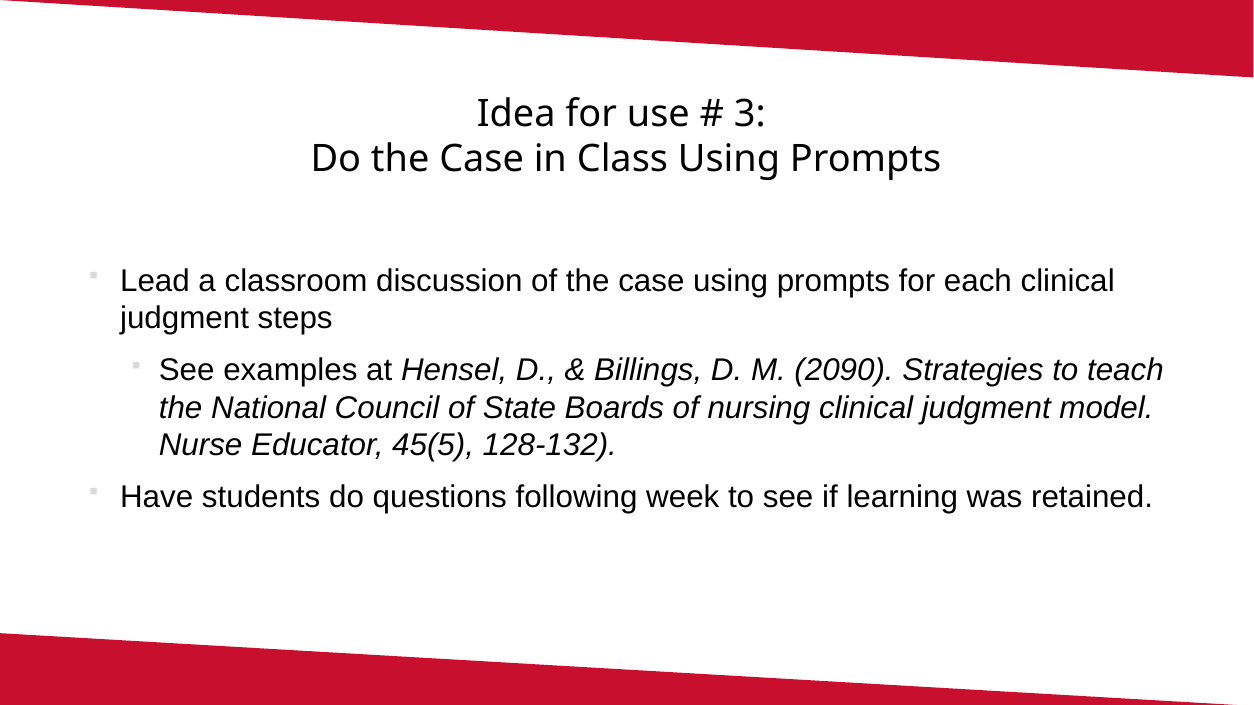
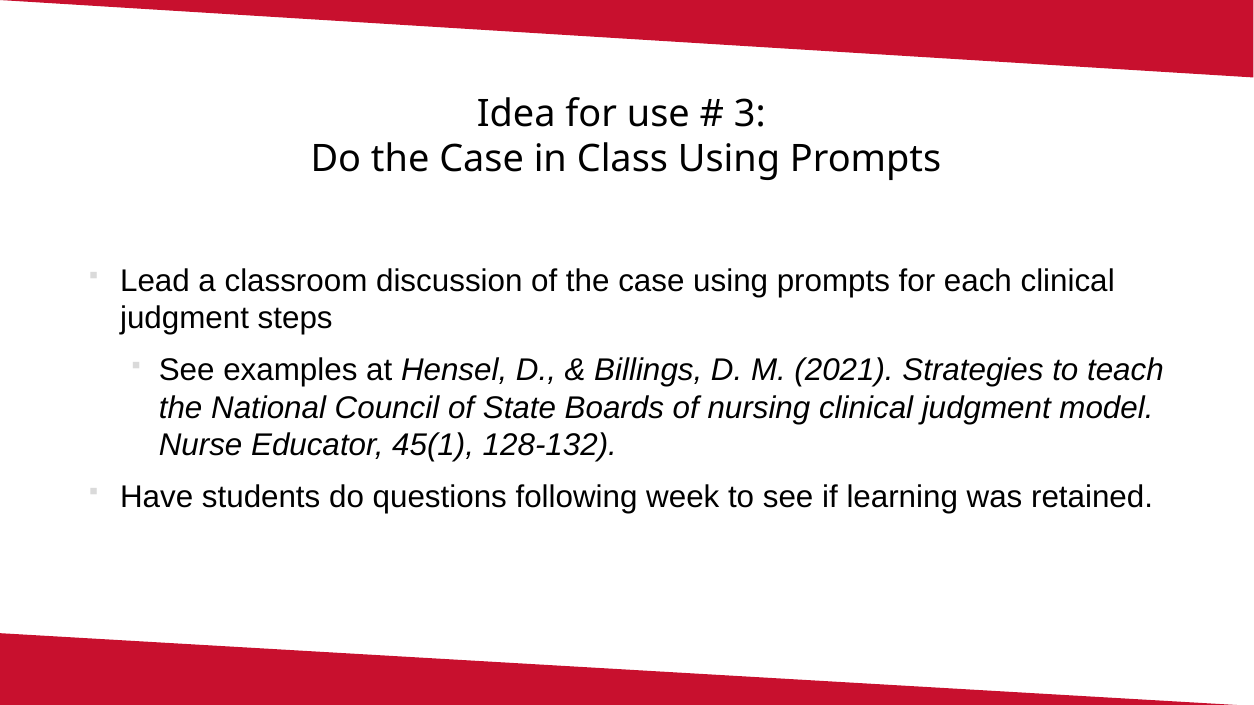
2090: 2090 -> 2021 (844, 370)
45(5: 45(5 -> 45(1 (433, 446)
